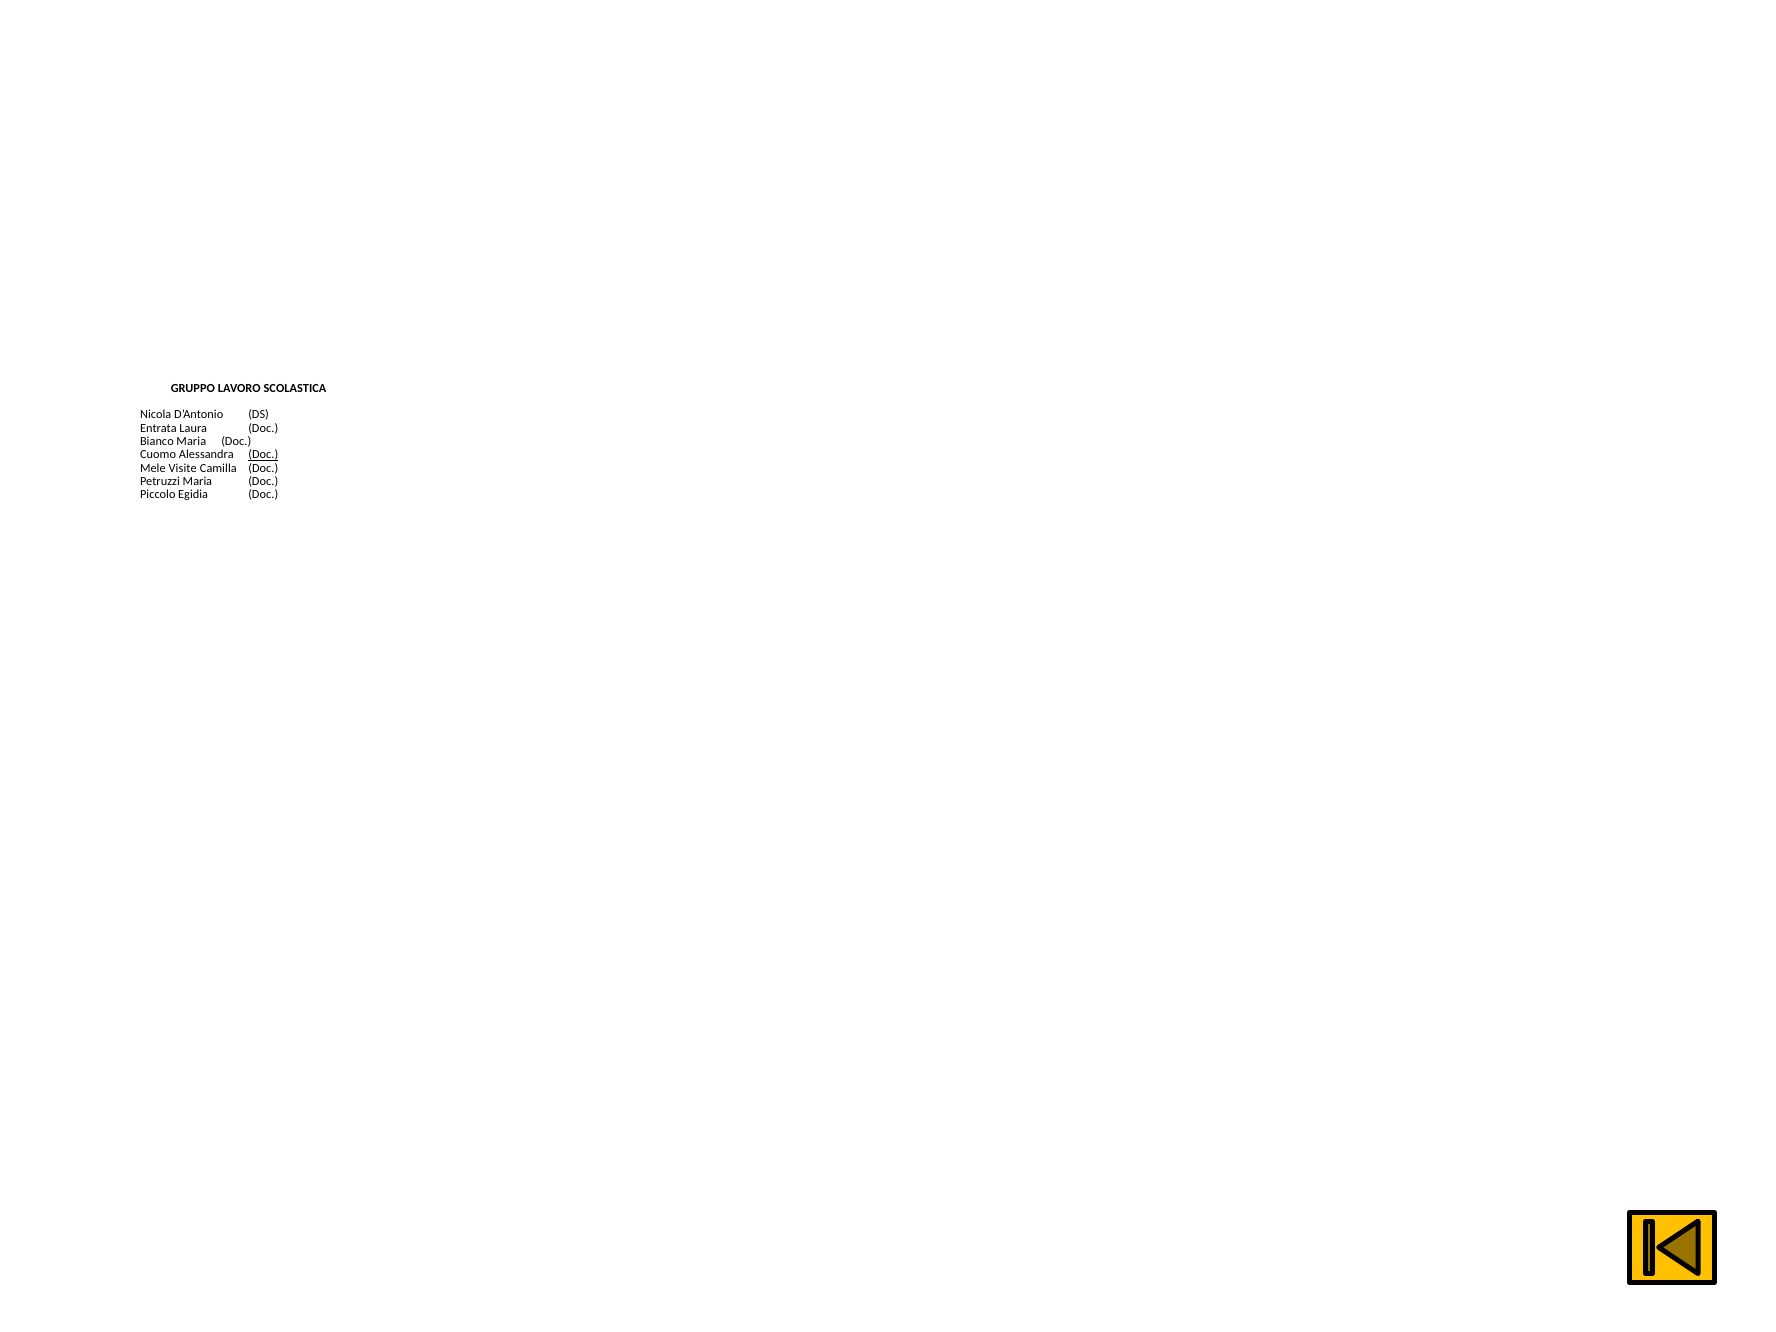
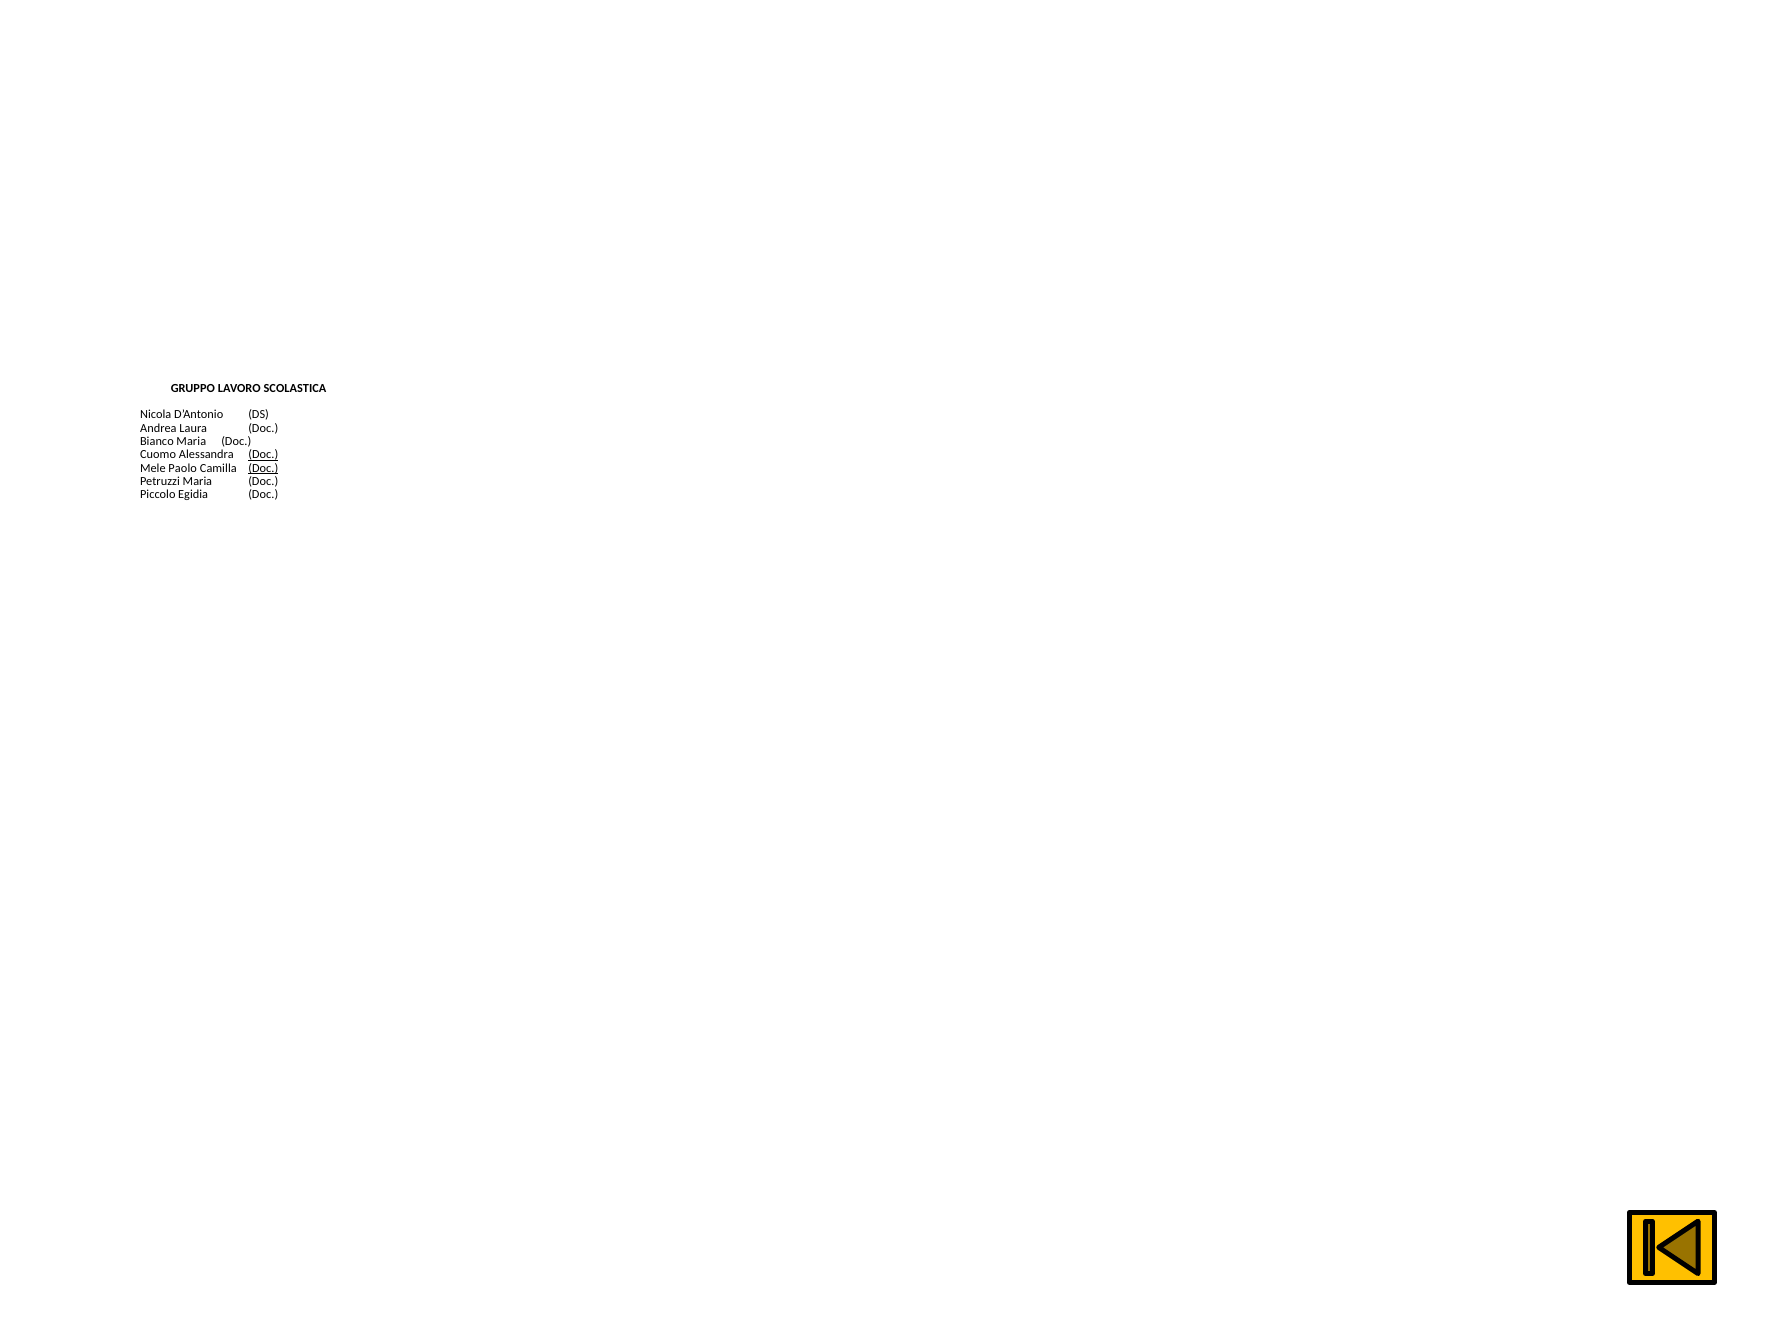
Entrata: Entrata -> Andrea (158, 428)
Visite: Visite -> Paolo (183, 468)
Doc underline: none -> present (263, 468)
